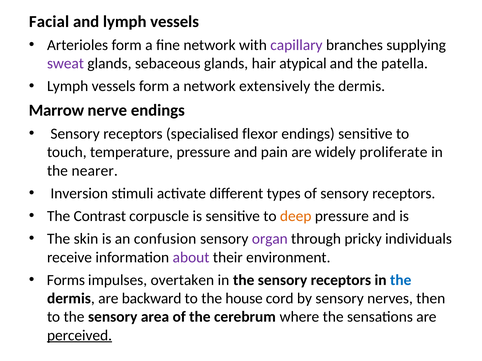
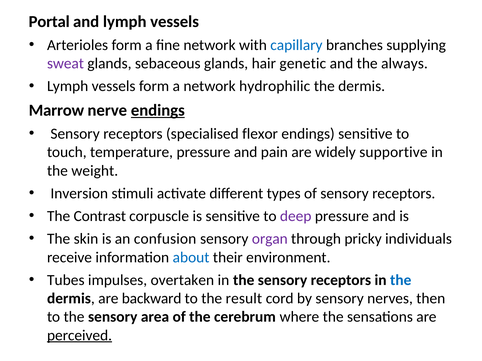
Facial: Facial -> Portal (49, 22)
capillary colour: purple -> blue (296, 45)
atypical: atypical -> genetic (303, 64)
patella: patella -> always (404, 64)
extensively: extensively -> hydrophilic (275, 86)
endings underline: none -> present (158, 111)
proliferate: proliferate -> supportive (393, 152)
nearer: nearer -> weight (95, 171)
deep colour: orange -> purple (296, 216)
about colour: purple -> blue (191, 258)
Forms: Forms -> Tubes (66, 280)
house: house -> result (244, 299)
